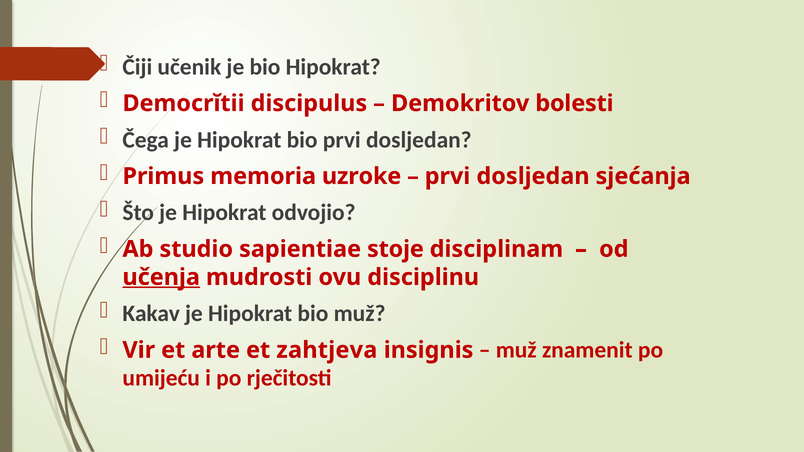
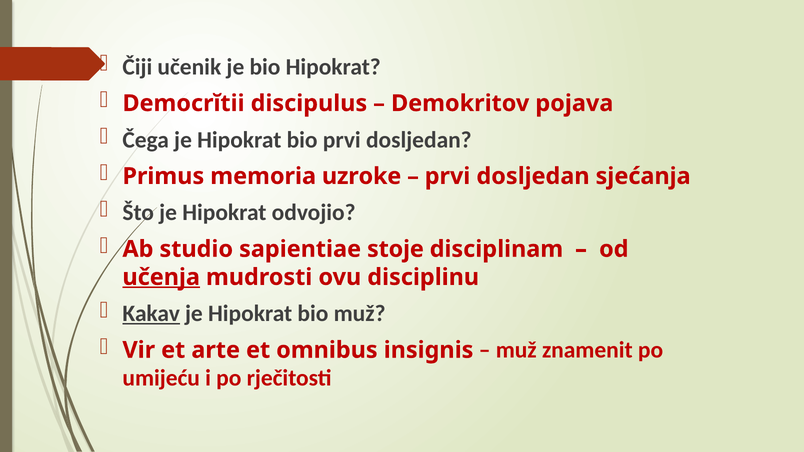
bolesti: bolesti -> pojava (574, 103)
Kakav underline: none -> present (151, 314)
zahtjeva: zahtjeva -> omnibus (327, 350)
